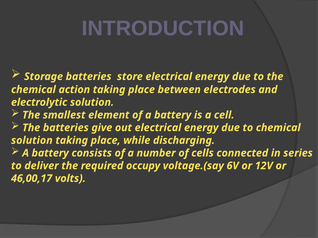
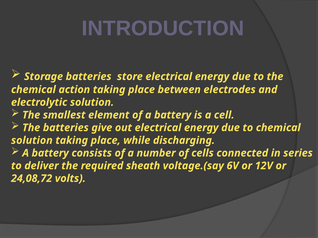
occupy: occupy -> sheath (143, 166)
46,00,17: 46,00,17 -> 24,08,72 (32, 179)
